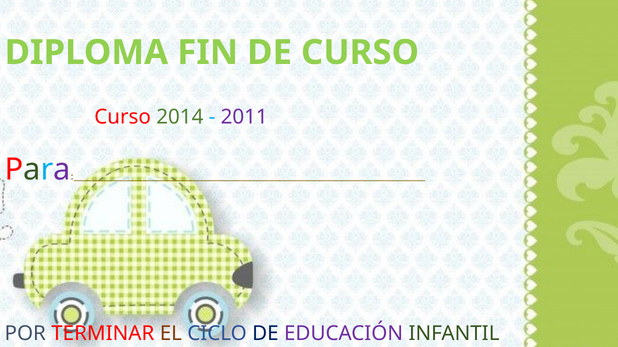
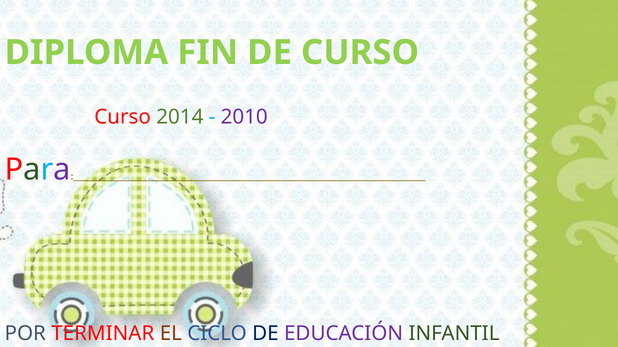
2011: 2011 -> 2010 (244, 117)
